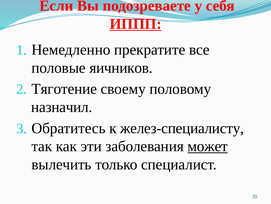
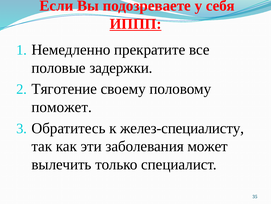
яичников: яичников -> задержки (121, 68)
назначил: назначил -> поможет (62, 107)
может underline: present -> none (208, 146)
